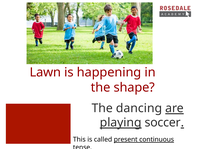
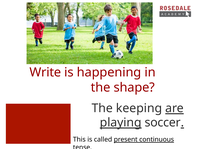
Lawn: Lawn -> Write (45, 72)
dancing: dancing -> keeping (139, 108)
